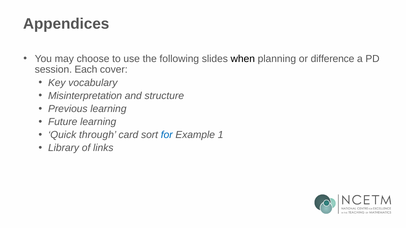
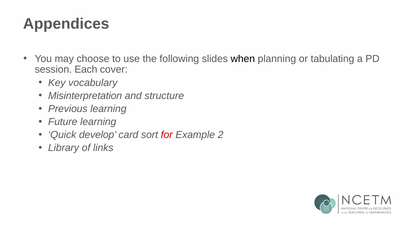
difference: difference -> tabulating (332, 59)
through: through -> develop (98, 135)
for colour: blue -> red (167, 135)
1: 1 -> 2 (221, 135)
